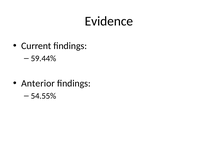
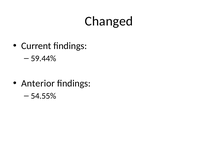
Evidence: Evidence -> Changed (109, 21)
